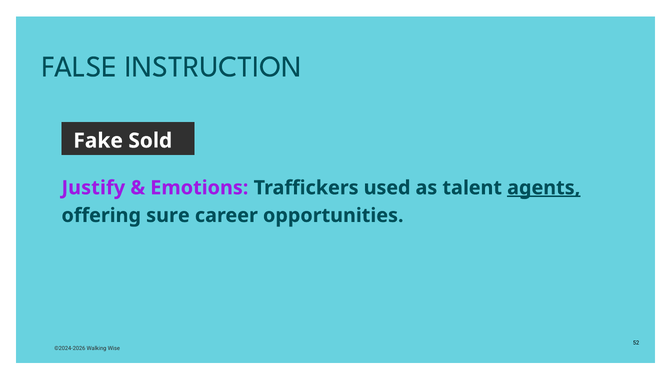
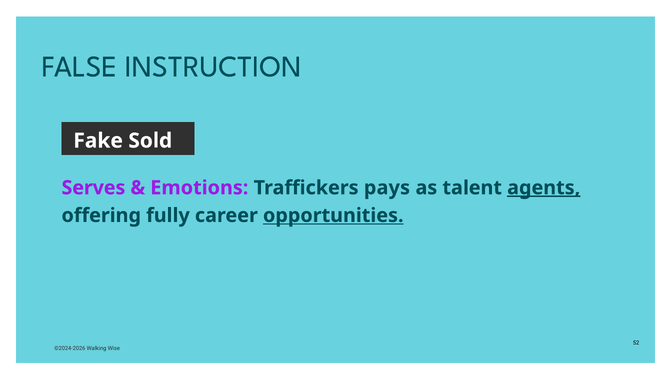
Justify: Justify -> Serves (93, 188)
used: used -> pays (387, 188)
sure: sure -> fully (168, 216)
opportunities underline: none -> present (333, 216)
